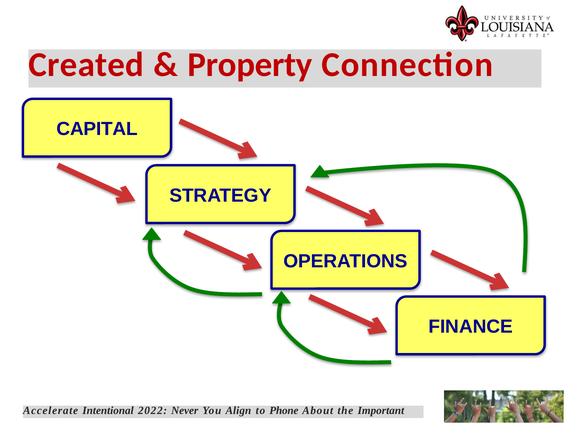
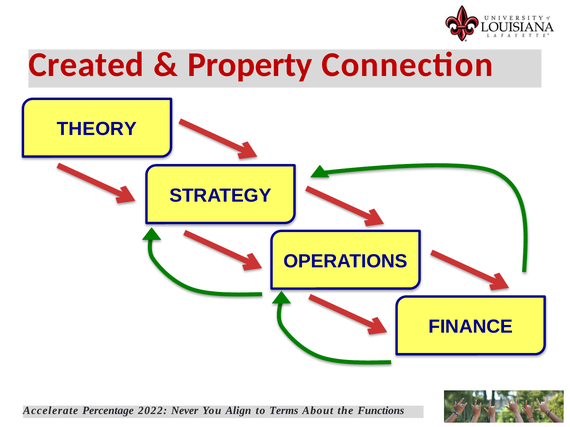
CAPITAL: CAPITAL -> THEORY (97, 129)
Intentional: Intentional -> Percentage (108, 411)
Phone: Phone -> Terms (284, 411)
Important: Important -> Functions (381, 411)
